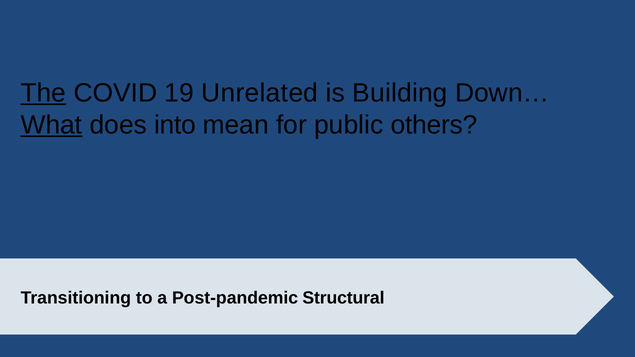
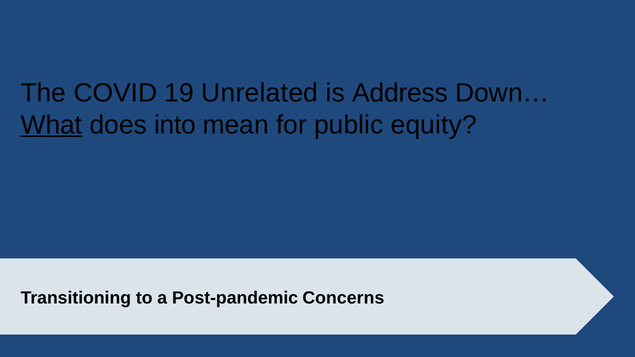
The underline: present -> none (43, 93)
Building: Building -> Address (400, 93)
others: others -> equity (434, 125)
Structural: Structural -> Concerns (343, 298)
